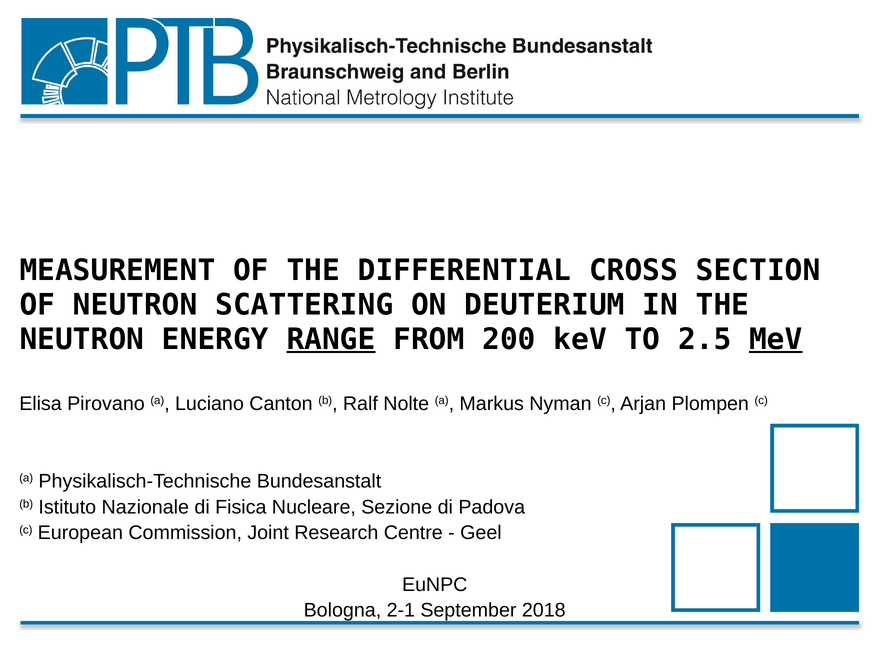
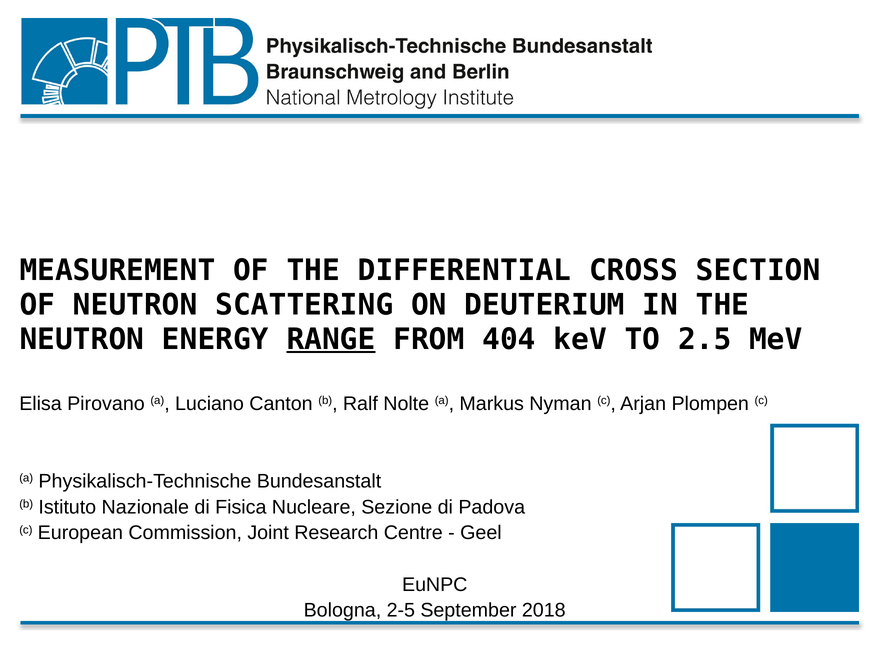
200: 200 -> 404 (509, 339)
MeV underline: present -> none (776, 339)
2-1: 2-1 -> 2-5 (401, 611)
